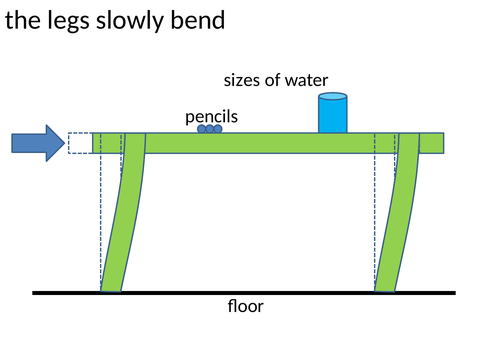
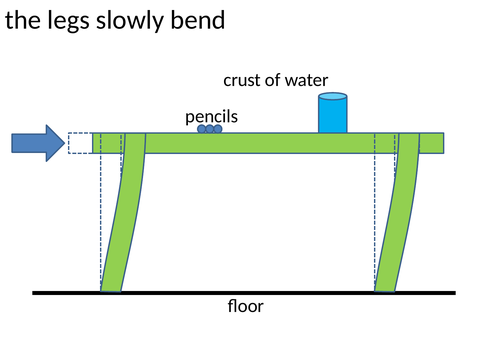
sizes: sizes -> crust (242, 80)
